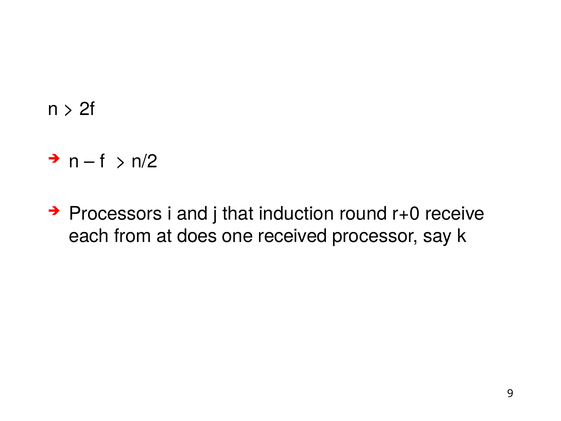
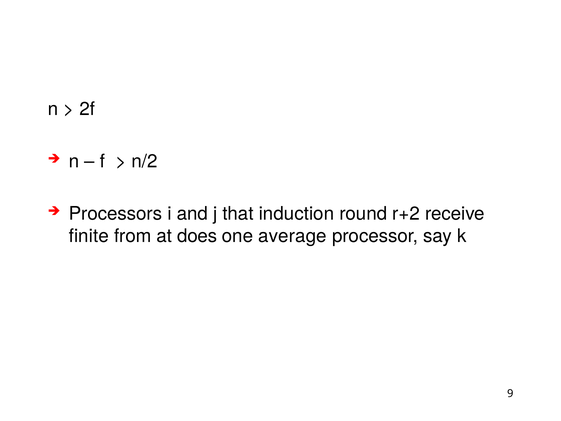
r+0: r+0 -> r+2 (406, 214)
each: each -> finite (89, 236)
received: received -> average (293, 236)
